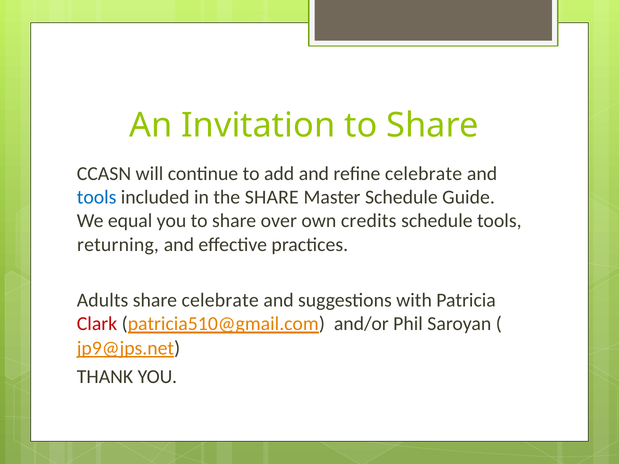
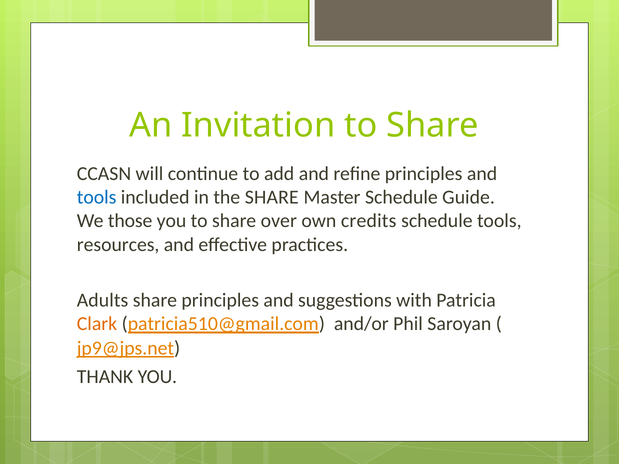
refine celebrate: celebrate -> principles (424, 174)
equal: equal -> those (130, 221)
returning: returning -> resources (118, 245)
share celebrate: celebrate -> principles (220, 300)
Clark colour: red -> orange (97, 324)
